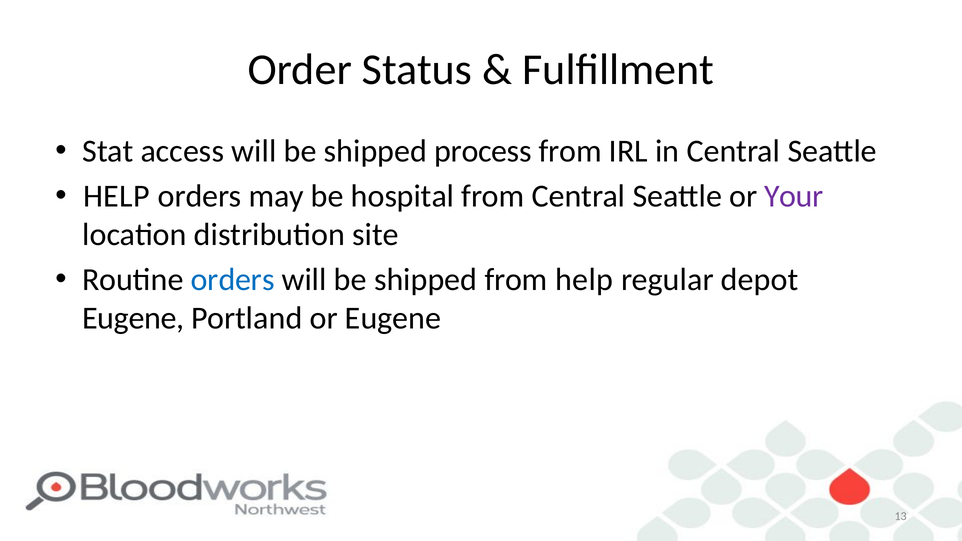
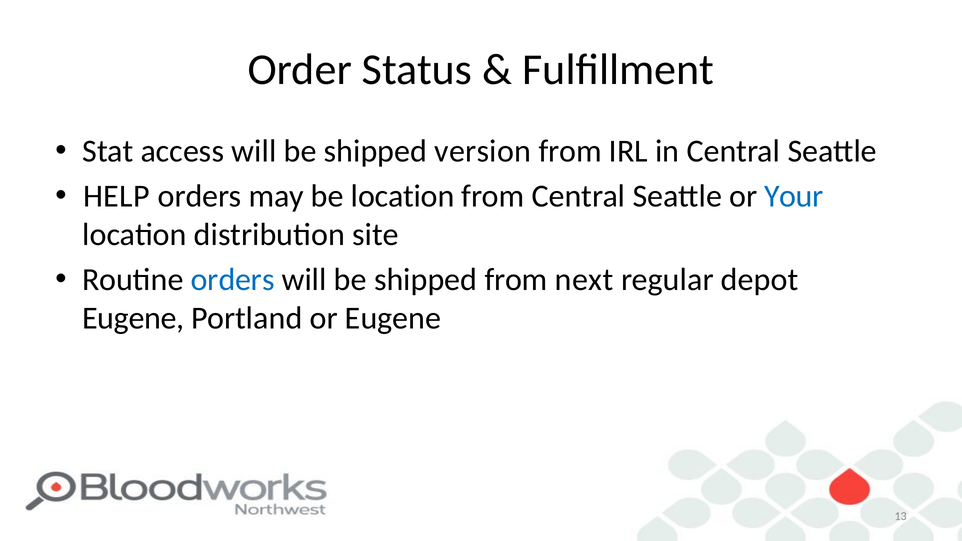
process: process -> version (483, 151)
be hospital: hospital -> location (403, 196)
Your colour: purple -> blue (794, 196)
from help: help -> next (584, 280)
